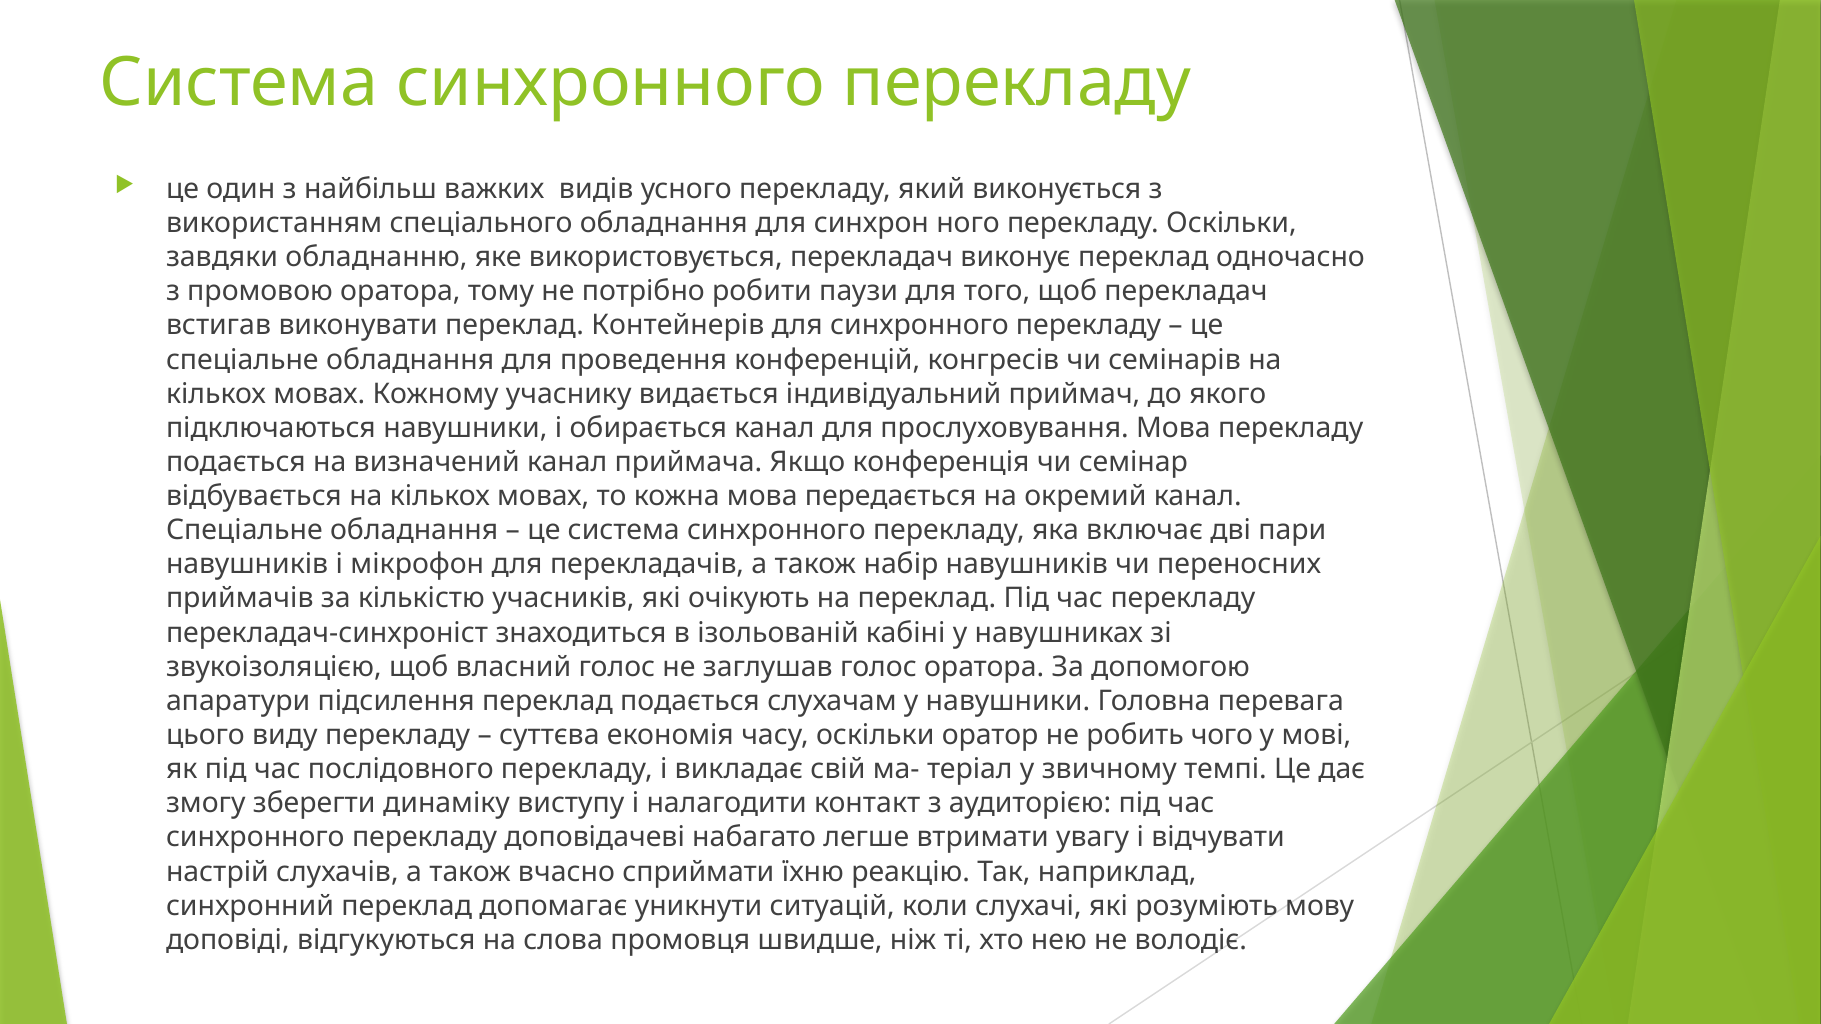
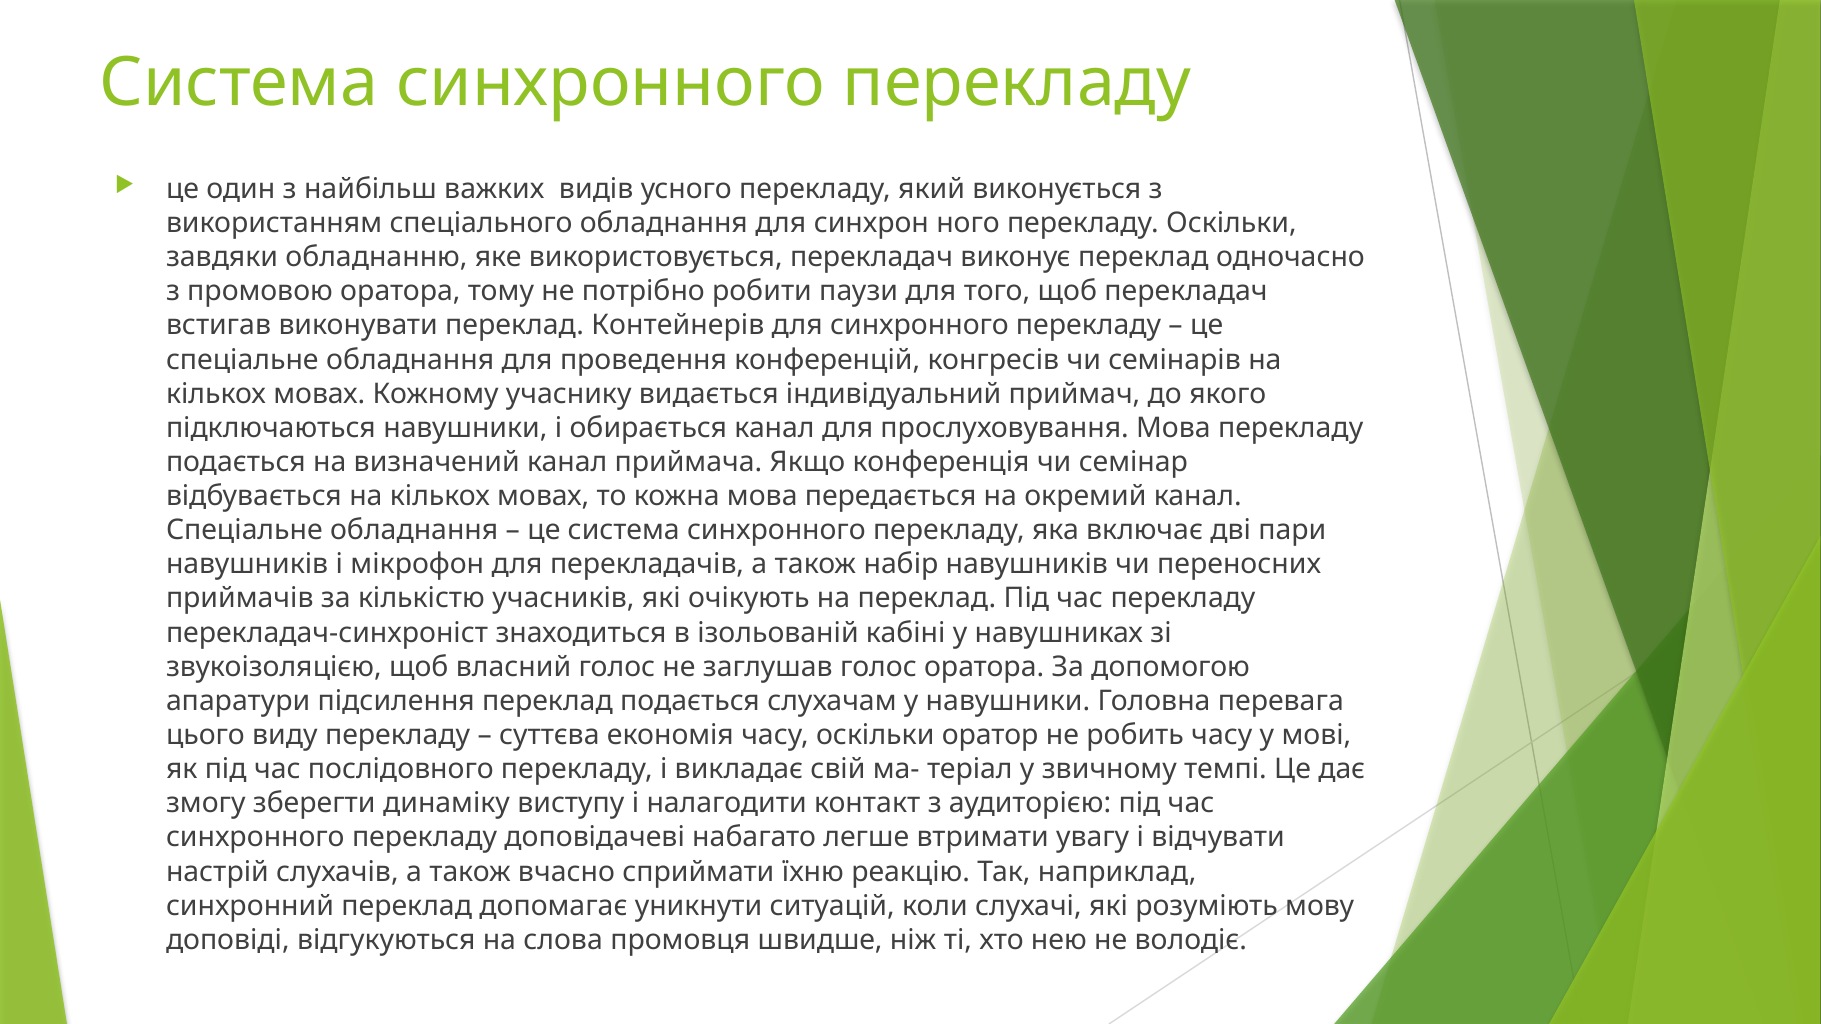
робить чого: чого -> часу (1222, 735)
